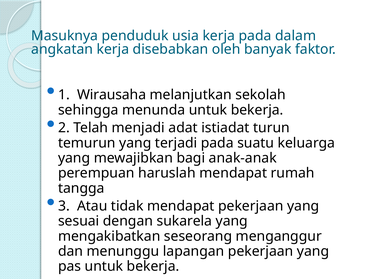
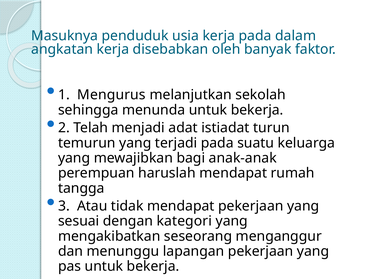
Wirausaha: Wirausaha -> Mengurus (111, 95)
sukarela: sukarela -> kategori (184, 221)
